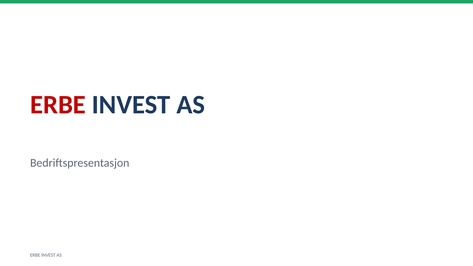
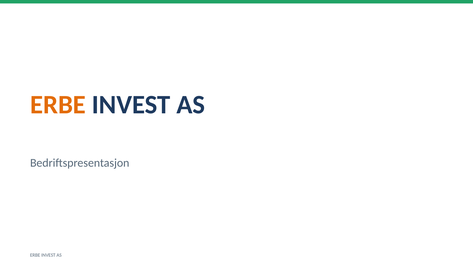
ERBE colour: red -> orange (58, 105)
